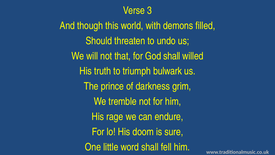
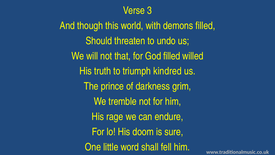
God shall: shall -> filled (172, 56)
bulwark: bulwark -> kindred (167, 71)
